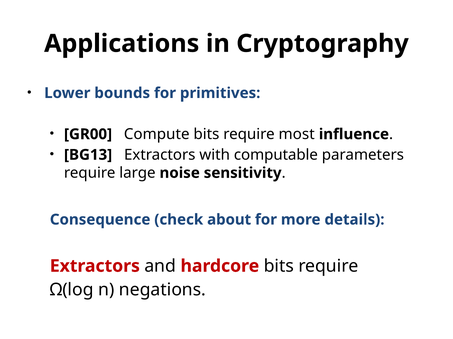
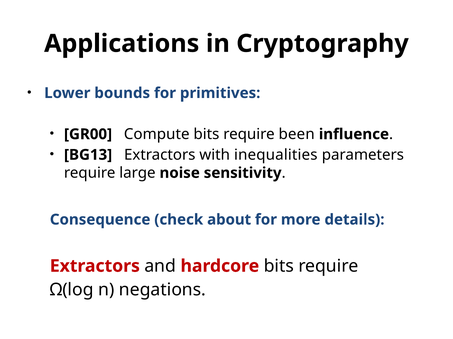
most: most -> been (297, 135)
computable: computable -> inequalities (276, 155)
